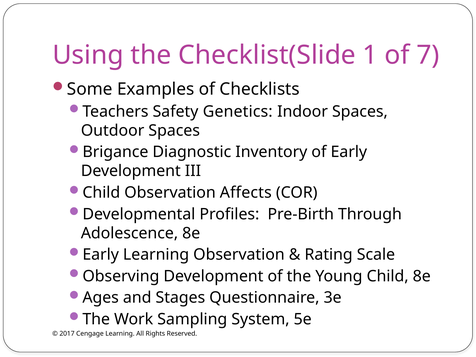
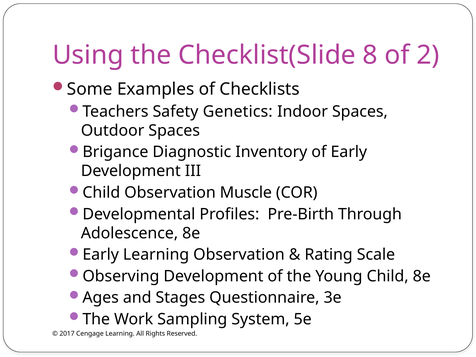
1: 1 -> 8 (370, 55)
7: 7 -> 2 (428, 55)
Affects: Affects -> Muscle (246, 193)
